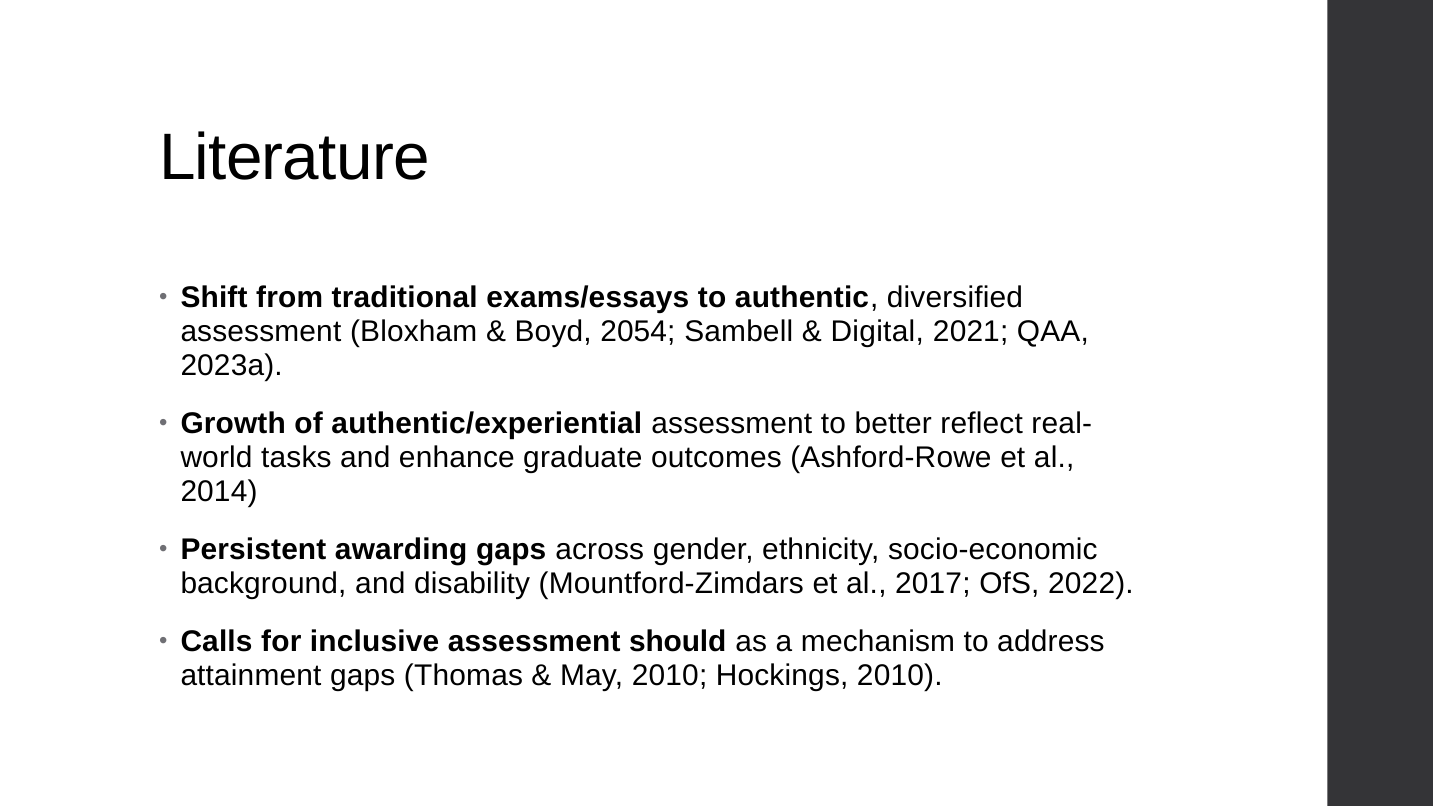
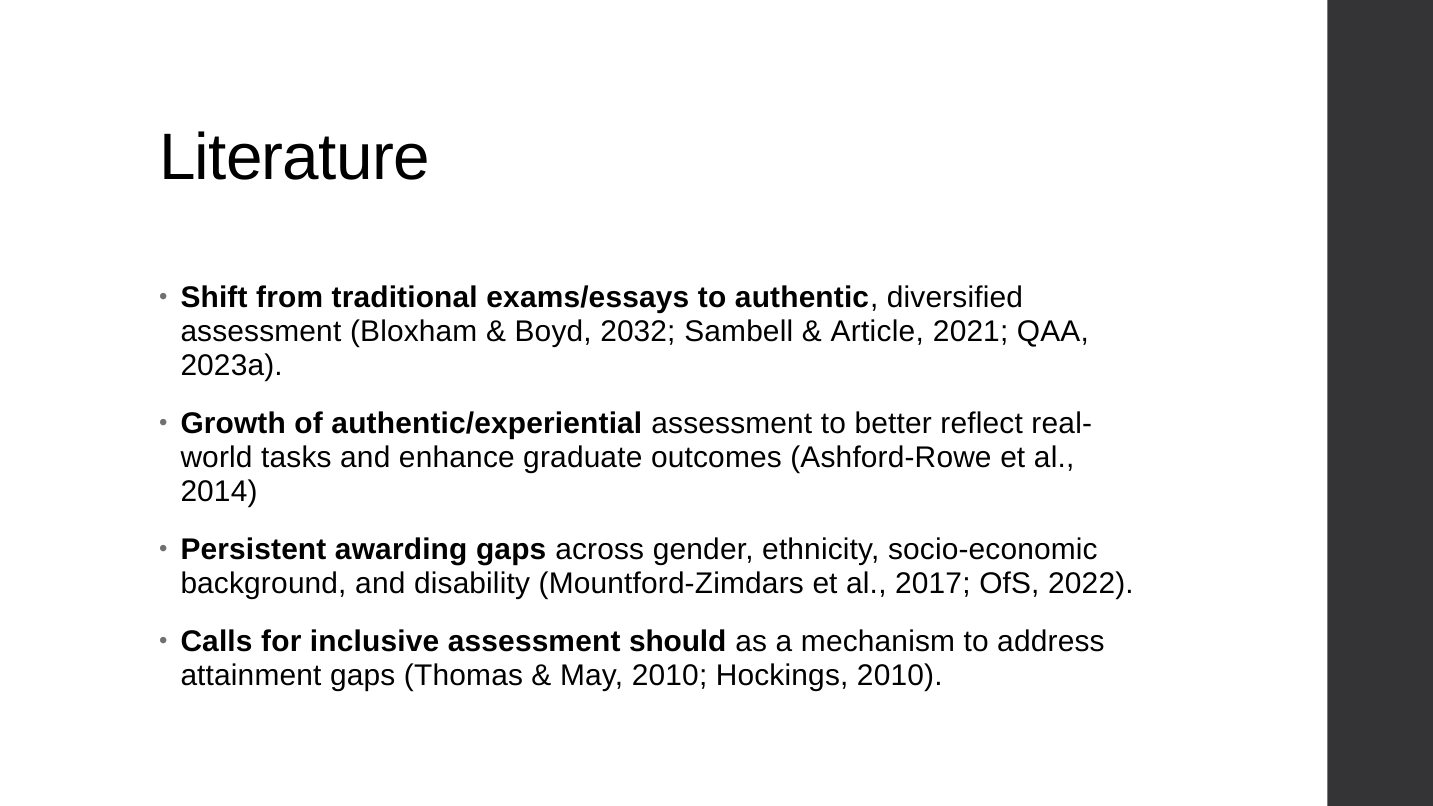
2054: 2054 -> 2032 (638, 332)
Digital: Digital -> Article (877, 332)
